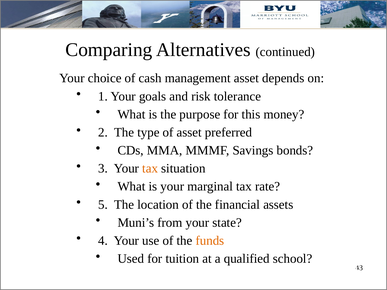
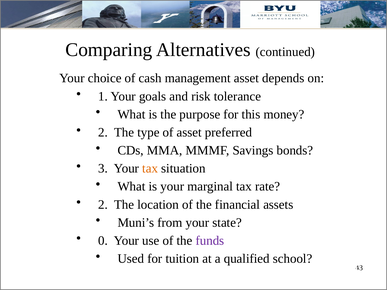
5: 5 -> 2 (103, 205)
4: 4 -> 0 (103, 241)
funds colour: orange -> purple (210, 241)
